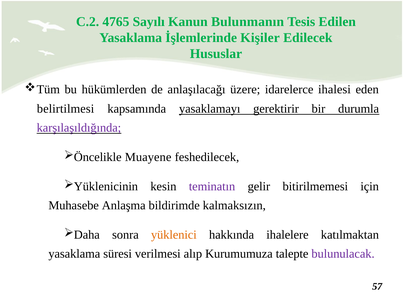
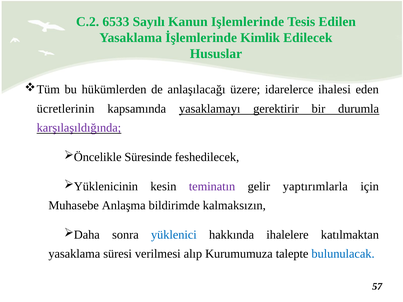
4765: 4765 -> 6533 (116, 22)
Bulunmanın: Bulunmanın -> Işlemlerinde (248, 22)
Kişiler: Kişiler -> Kimlik (260, 38)
belirtilmesi: belirtilmesi -> ücretlerinin (66, 109)
Muayene: Muayene -> Süresinde (148, 157)
bitirilmemesi: bitirilmemesi -> yaptırımlarla (315, 187)
yüklenici colour: orange -> blue (174, 235)
bulunulacak colour: purple -> blue (343, 254)
